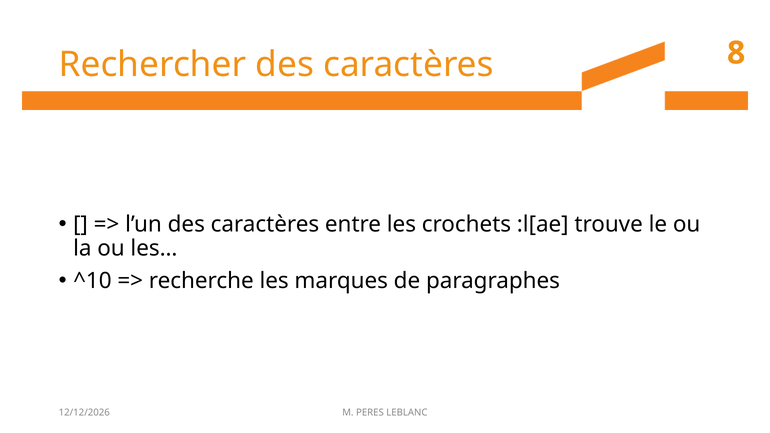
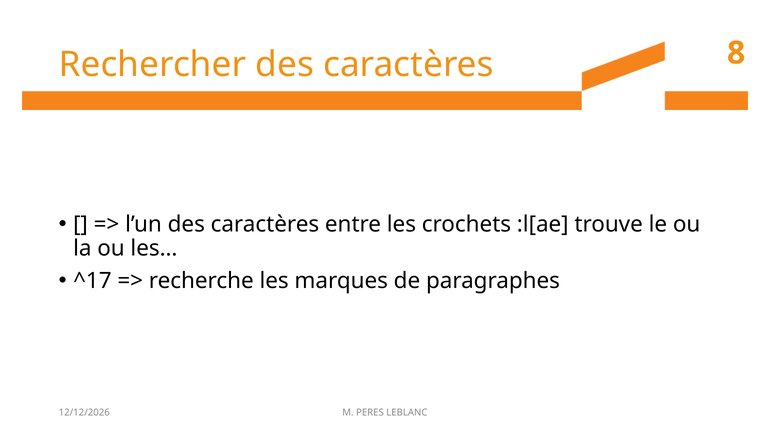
^10: ^10 -> ^17 (92, 281)
